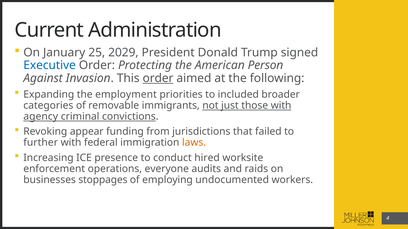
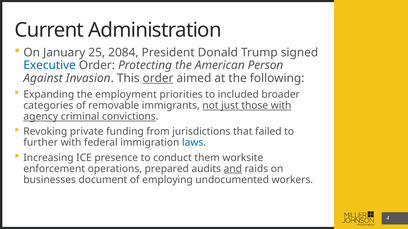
2029: 2029 -> 2084 (123, 53)
appear: appear -> private (87, 132)
laws colour: orange -> blue (194, 143)
hired: hired -> them (207, 158)
everyone: everyone -> prepared (167, 169)
and underline: none -> present (233, 169)
stoppages: stoppages -> document (103, 180)
